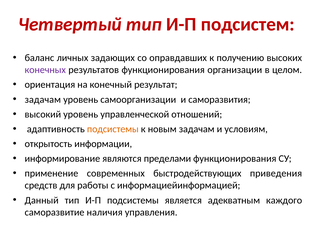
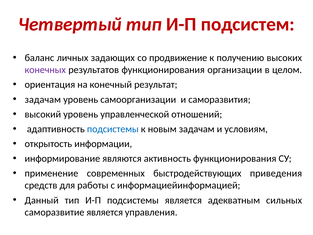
оправдавших: оправдавших -> продвижение (178, 58)
подсистемы colour: orange -> blue (113, 129)
пределами: пределами -> активность (167, 158)
каждого: каждого -> сильных (284, 200)
саморазвитие наличия: наличия -> является (105, 212)
